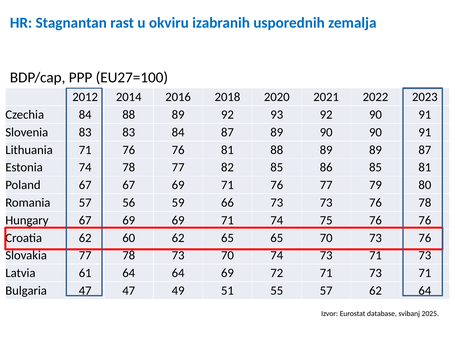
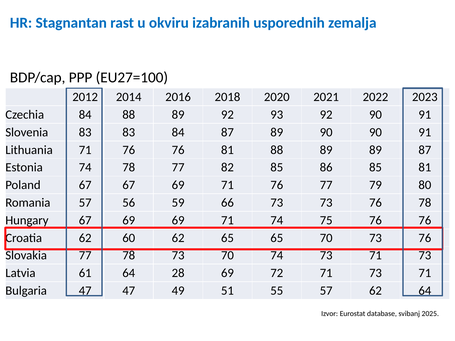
64 64: 64 -> 28 (178, 273)
